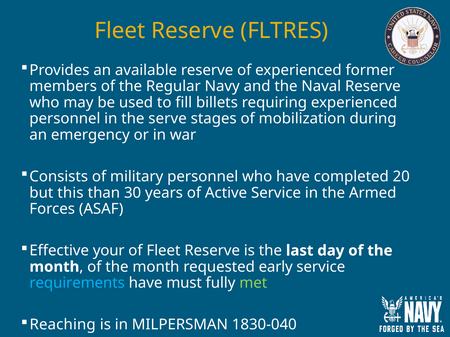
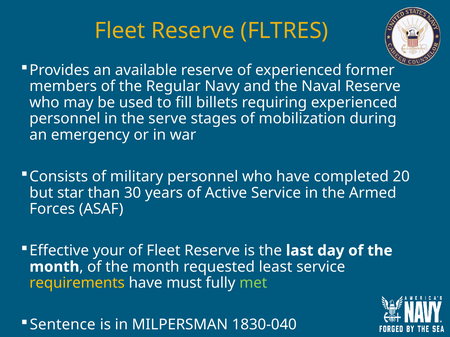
this: this -> star (71, 193)
early: early -> least (276, 267)
requirements colour: light blue -> yellow (77, 283)
Reaching: Reaching -> Sentence (63, 325)
